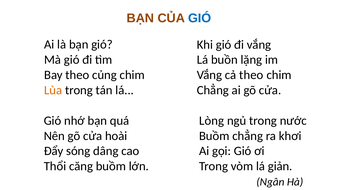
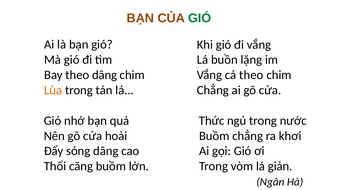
GIÓ colour: blue -> green (200, 18)
theo củng: củng -> dâng (105, 75)
Lòng: Lòng -> Thức (212, 121)
